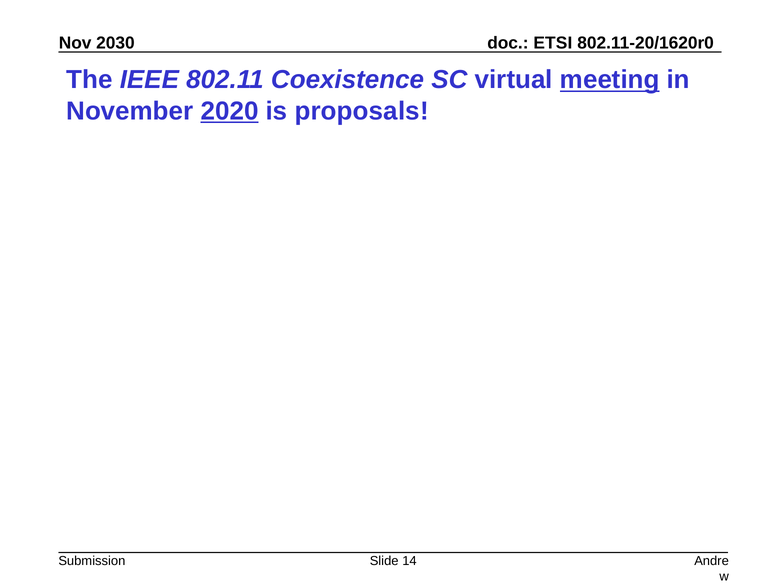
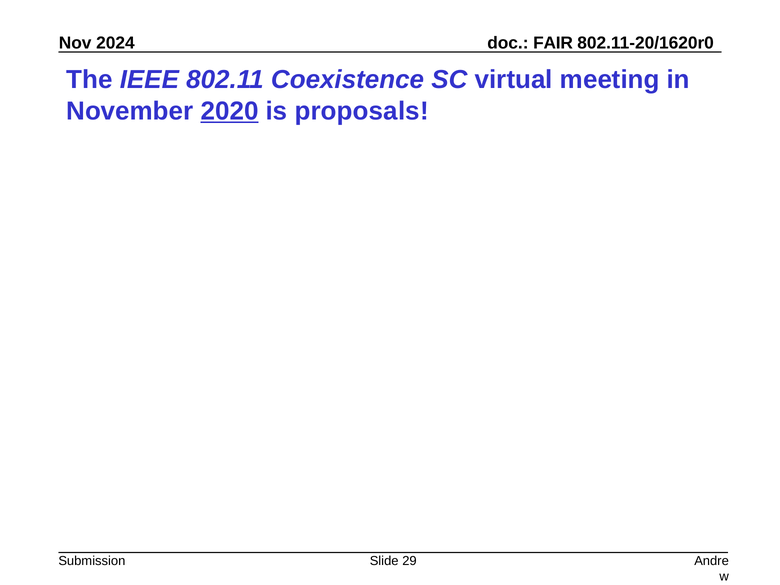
2030: 2030 -> 2024 (115, 43)
ETSI: ETSI -> FAIR (553, 43)
meeting underline: present -> none (610, 80)
14: 14 -> 29 (409, 561)
